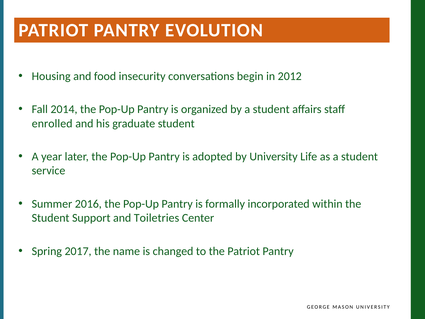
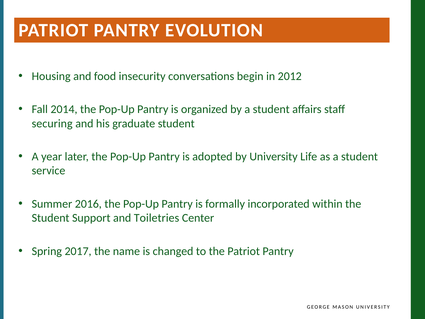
enrolled: enrolled -> securing (52, 123)
